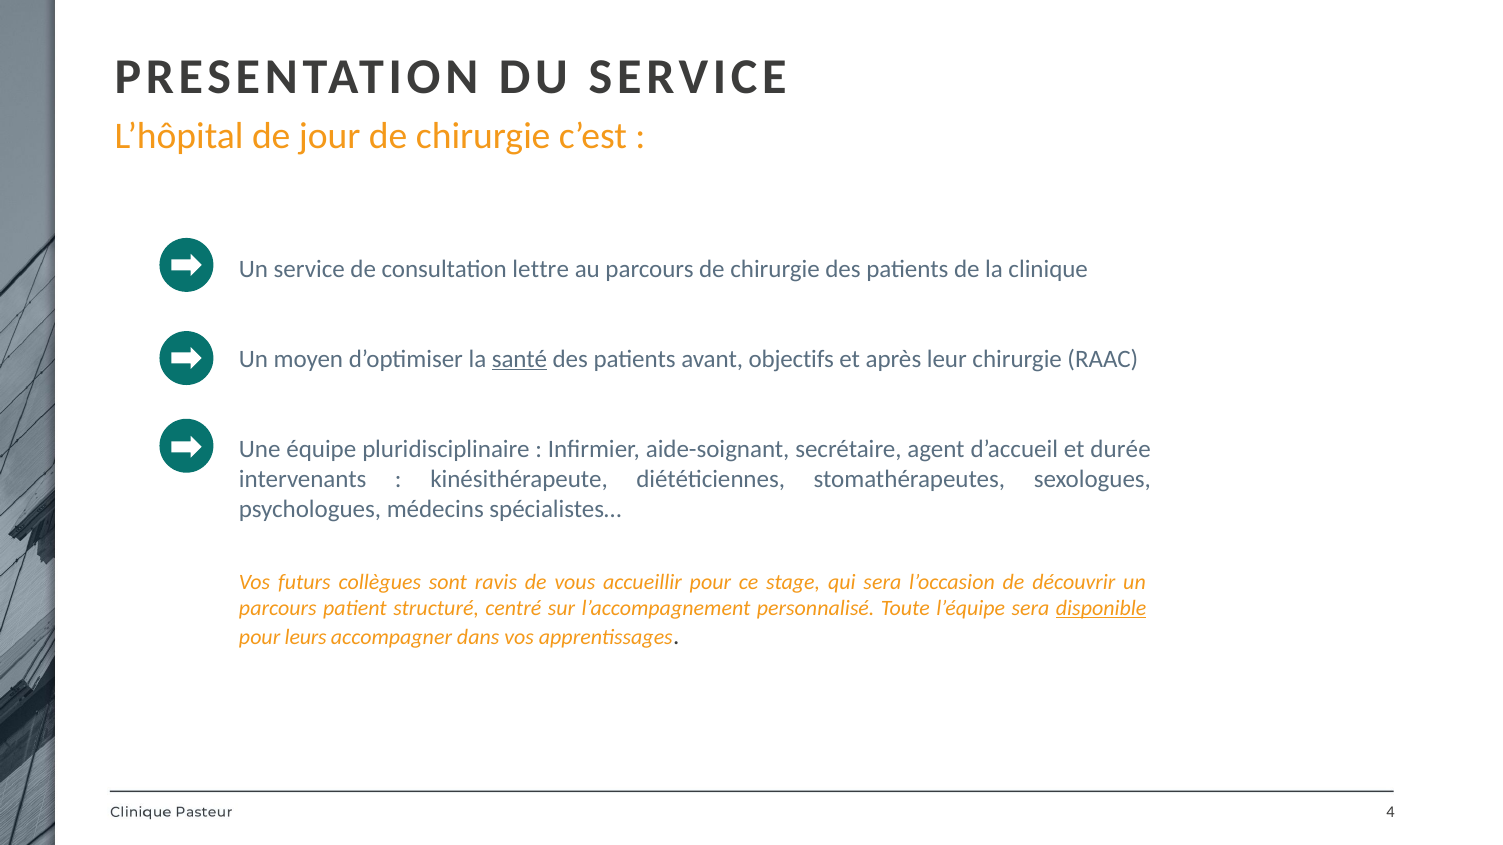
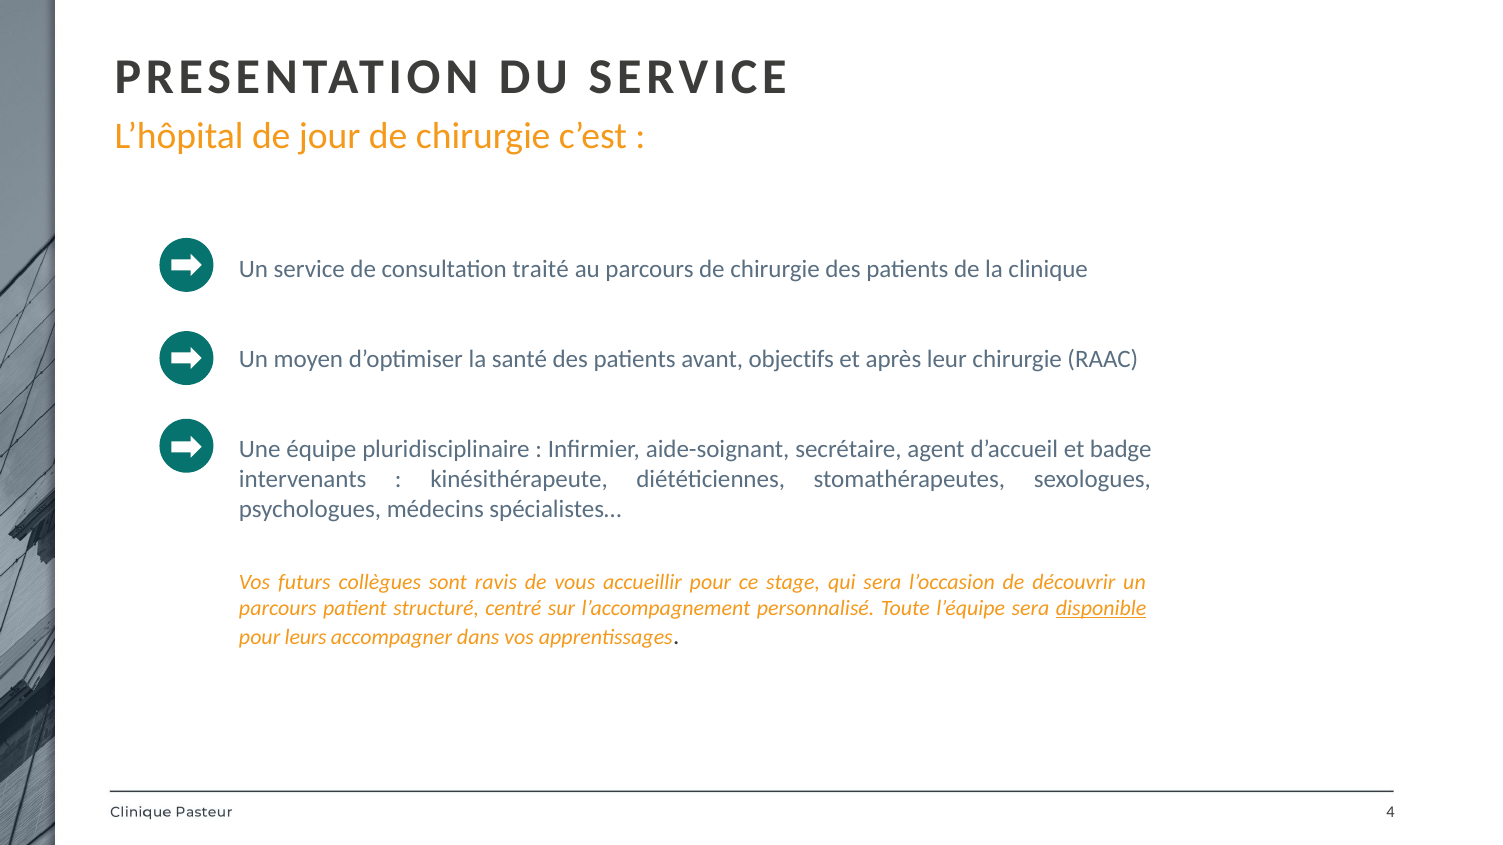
lettre: lettre -> traité (541, 269)
santé underline: present -> none (519, 359)
durée: durée -> badge (1121, 449)
